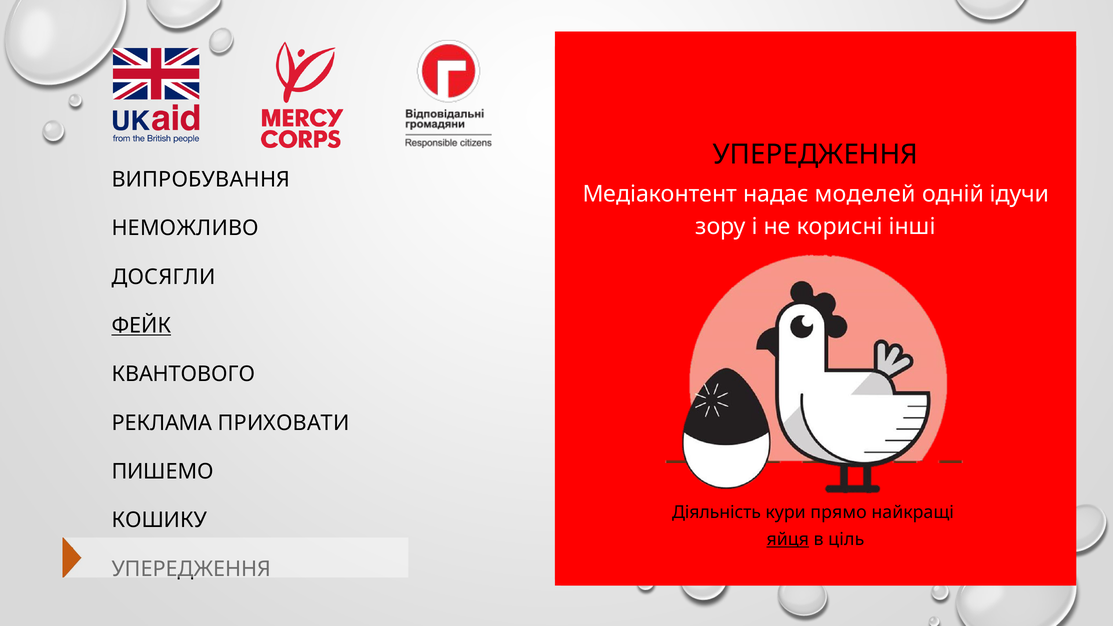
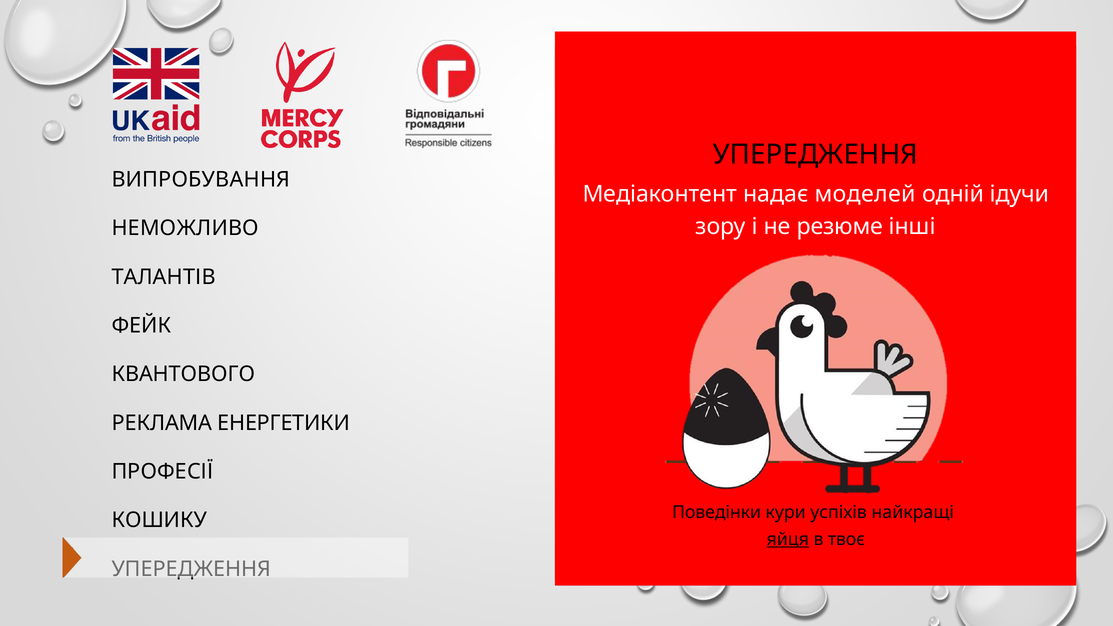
корисні: корисні -> резюме (840, 227)
ДОСЯГЛИ: ДОСЯГЛИ -> ТАЛАНТІВ (164, 277)
ФЕЙК underline: present -> none (141, 326)
ПРИХОВАТИ: ПРИХОВАТИ -> ЕНЕРГЕТИКИ (284, 423)
ПИШЕМО: ПИШЕМО -> ПРОФЕСІЇ (162, 472)
Діяльність: Діяльність -> Поведінки (716, 512)
прямо: прямо -> успіхів (839, 512)
ціль: ціль -> твоє (846, 539)
